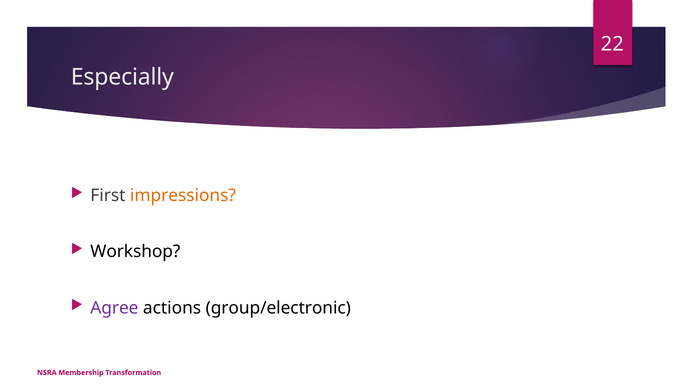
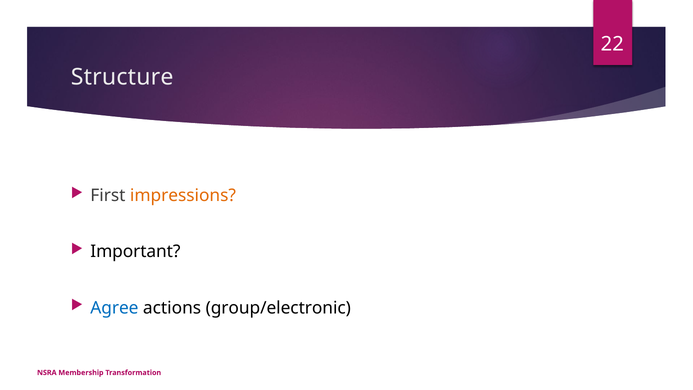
Especially: Especially -> Structure (122, 77)
Workshop: Workshop -> Important (135, 252)
Agree colour: purple -> blue (114, 308)
